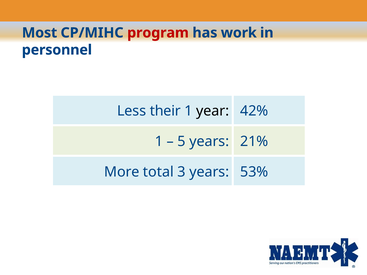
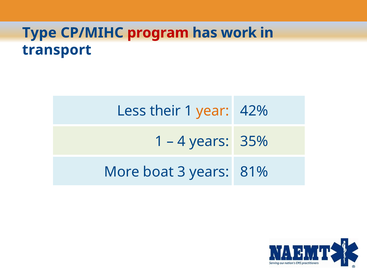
Most: Most -> Type (39, 33)
personnel: personnel -> transport (57, 50)
year colour: black -> orange (213, 111)
5: 5 -> 4 (181, 141)
21%: 21% -> 35% (254, 141)
total: total -> boat (158, 172)
53%: 53% -> 81% (254, 172)
